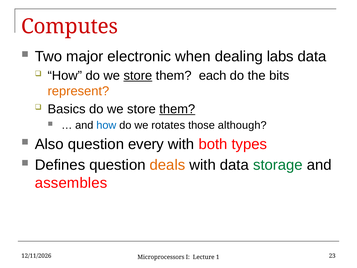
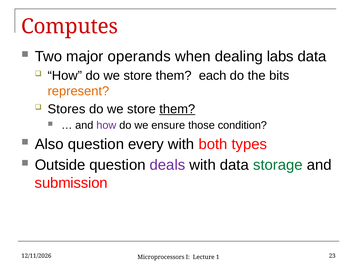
electronic: electronic -> operands (139, 56)
store underline: present -> none (138, 75)
Basics: Basics -> Stores (66, 109)
how colour: blue -> purple (106, 125)
rotates: rotates -> ensure (168, 125)
although: although -> condition (242, 125)
Defines: Defines -> Outside (60, 165)
deals colour: orange -> purple (167, 165)
assembles: assembles -> submission (71, 183)
